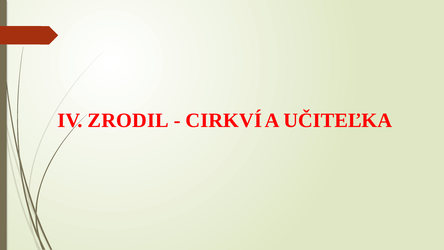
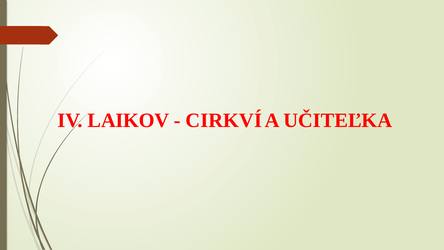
ZRODIL: ZRODIL -> LAIKOV (128, 120)
